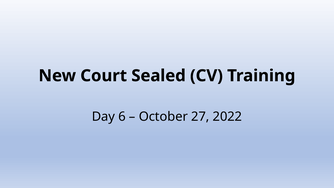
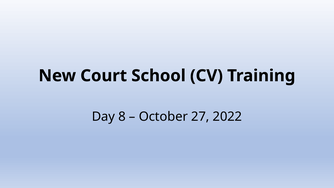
Sealed: Sealed -> School (159, 76)
6: 6 -> 8 (122, 117)
